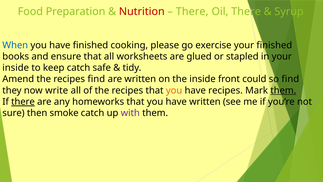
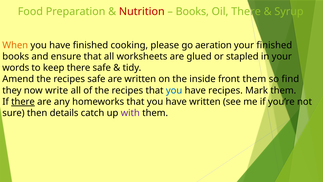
There: There -> Books (192, 12)
When colour: blue -> orange (15, 45)
exercise: exercise -> aeration (213, 45)
inside: inside -> words (16, 68)
keep catch: catch -> there (79, 68)
recipes find: find -> safe (96, 79)
front could: could -> them (254, 79)
you colour: orange -> blue (174, 90)
them underline: present -> none (283, 90)
smoke: smoke -> details (64, 113)
